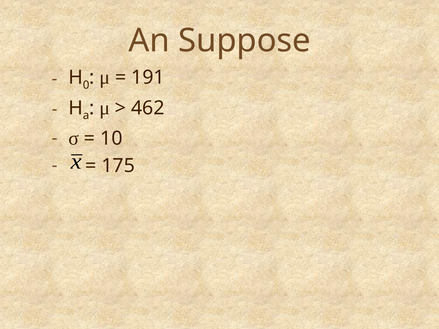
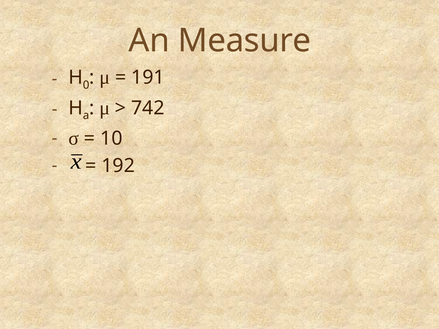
Suppose: Suppose -> Measure (245, 41)
462: 462 -> 742 (148, 108)
175: 175 -> 192 (118, 166)
